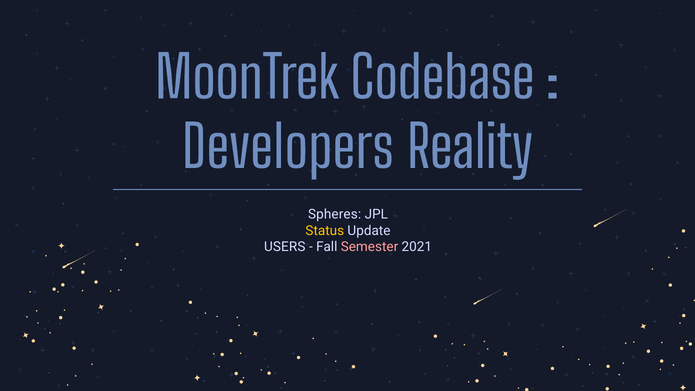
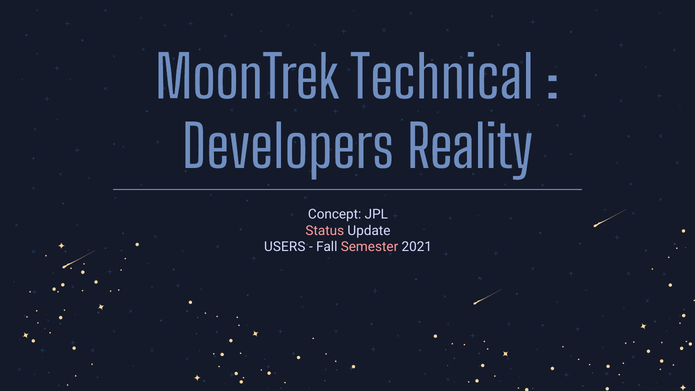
Codebase: Codebase -> Technical (442, 79)
Spheres: Spheres -> Concept (335, 214)
Status colour: yellow -> pink (325, 231)
